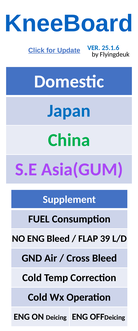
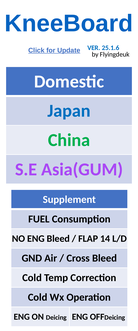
39: 39 -> 14 (105, 238)
